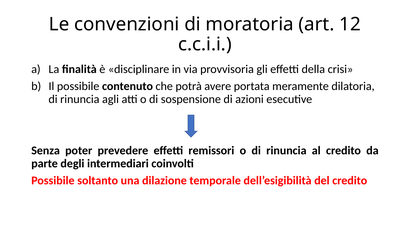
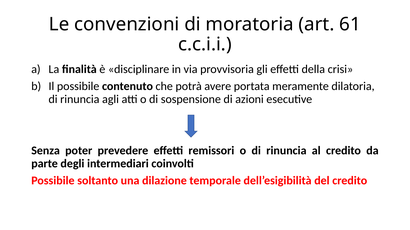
12: 12 -> 61 (350, 24)
